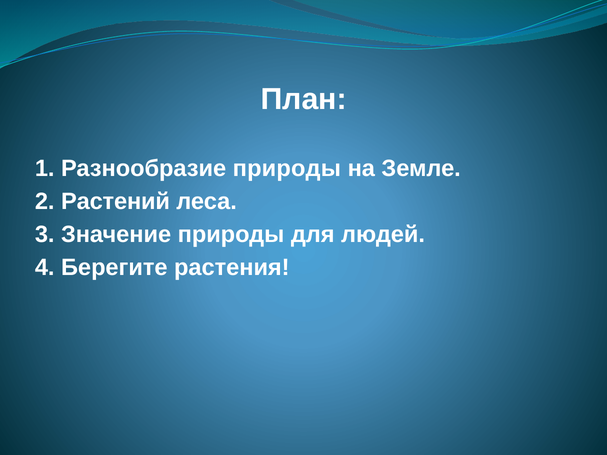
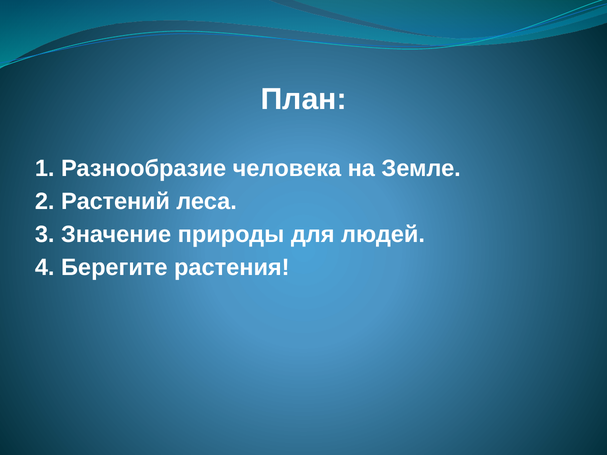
Разнообразие природы: природы -> человека (287, 169)
